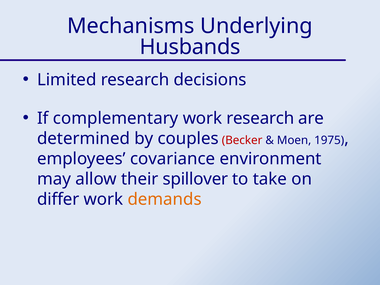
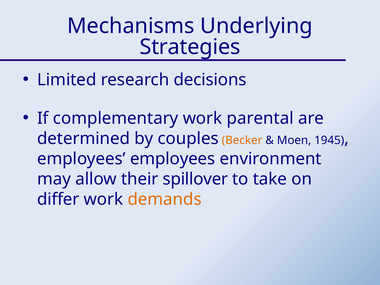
Husbands: Husbands -> Strategies (190, 47)
work research: research -> parental (260, 118)
Becker colour: red -> orange (242, 140)
1975: 1975 -> 1945 (329, 140)
employees covariance: covariance -> employees (173, 159)
